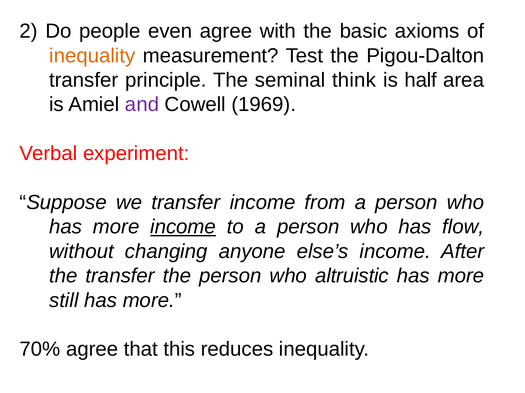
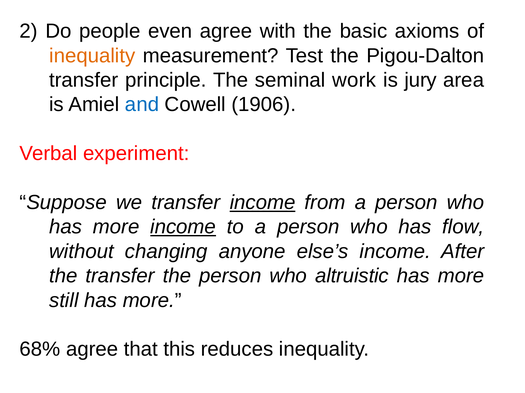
think: think -> work (354, 80)
half: half -> jury (421, 80)
and colour: purple -> blue (142, 105)
1969: 1969 -> 1906 (264, 105)
income underline: none -> present (263, 203)
70%: 70% -> 68% (40, 350)
